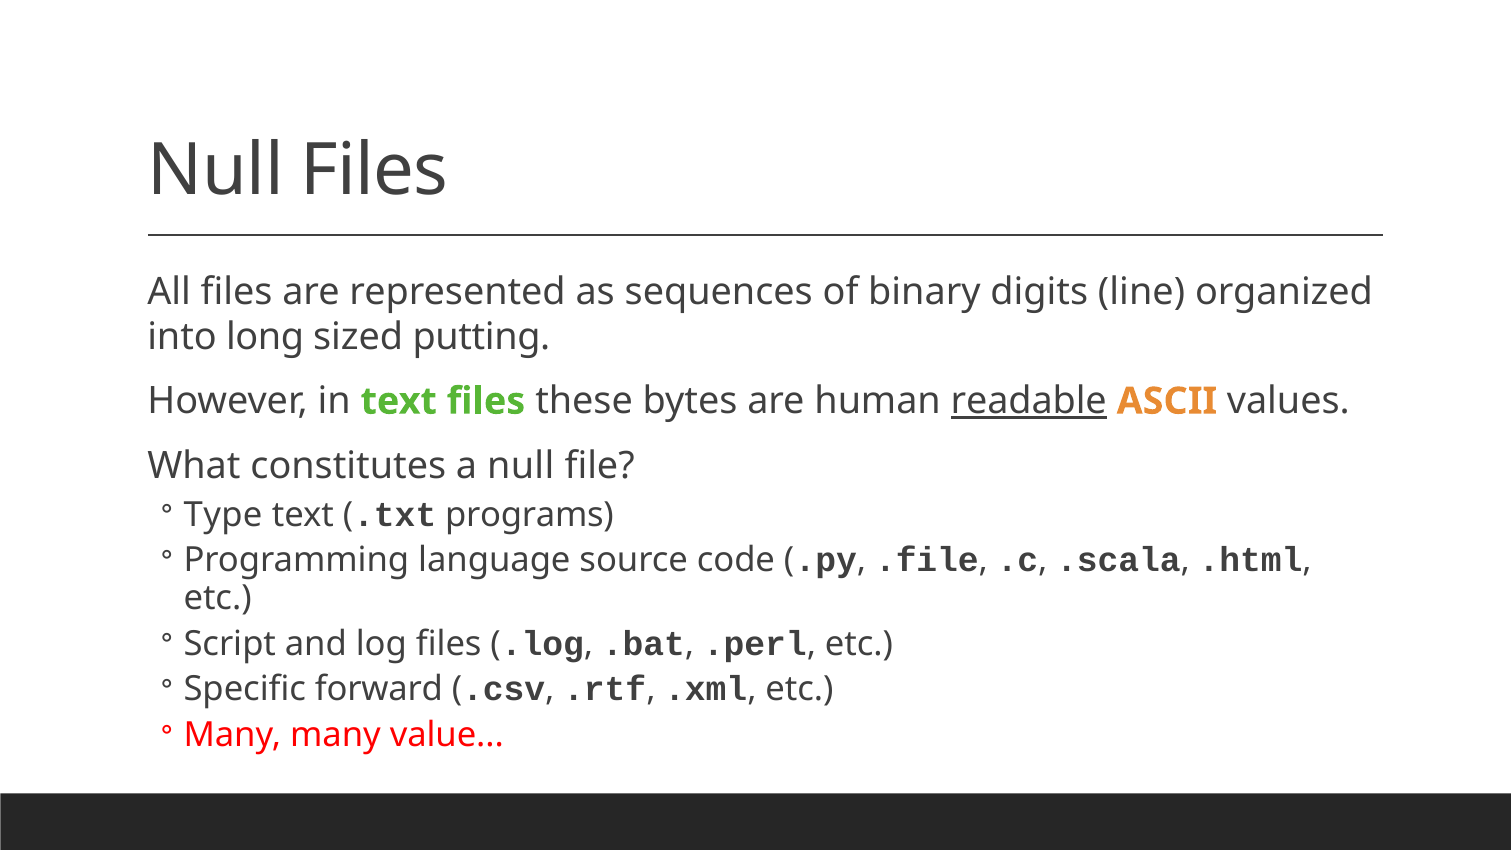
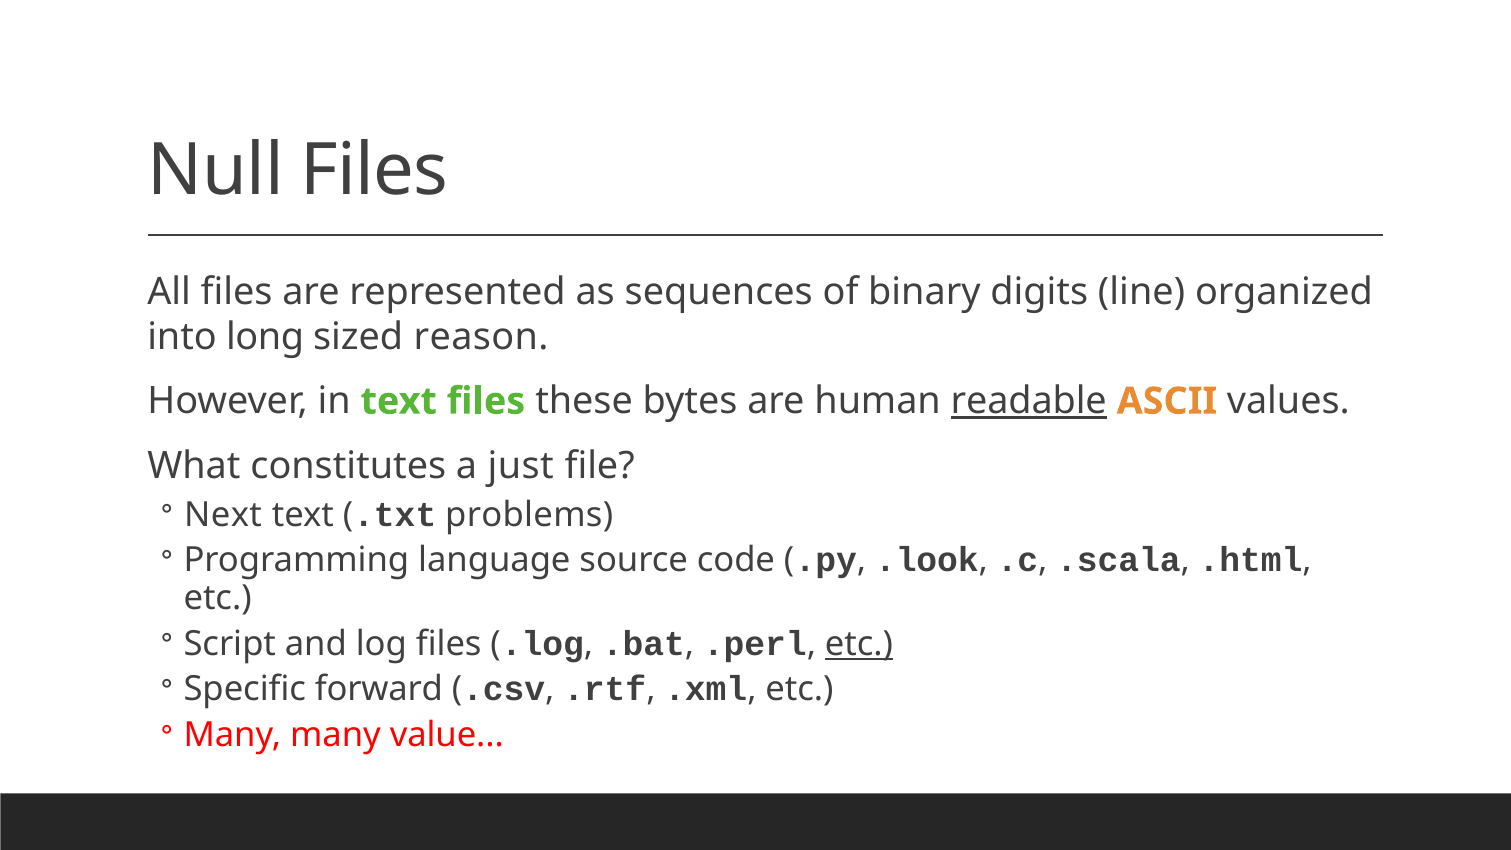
putting: putting -> reason (481, 337)
a null: null -> just (521, 466)
Type: Type -> Next (223, 515)
programs: programs -> problems (529, 515)
.file: .file -> .look (927, 560)
etc underline: none -> present (859, 644)
